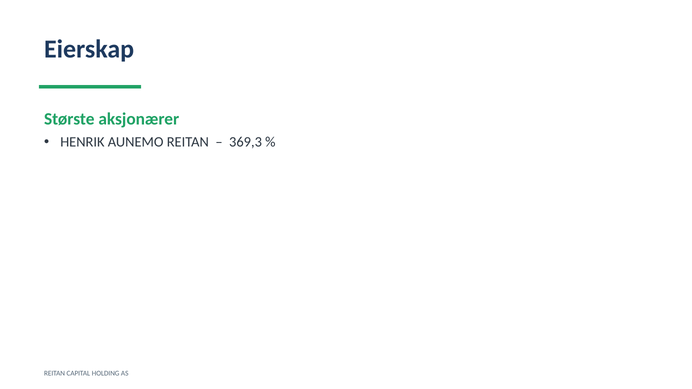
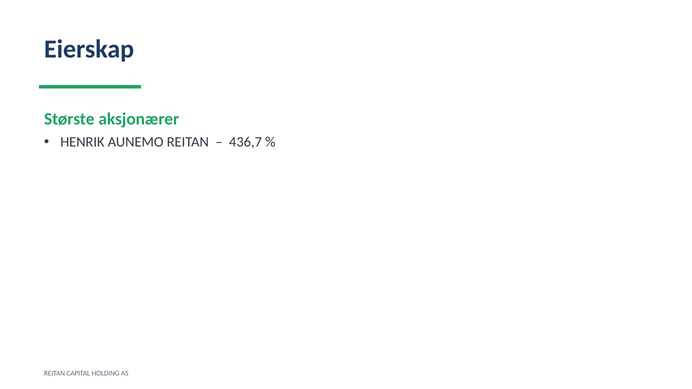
369,3: 369,3 -> 436,7 (246, 142)
